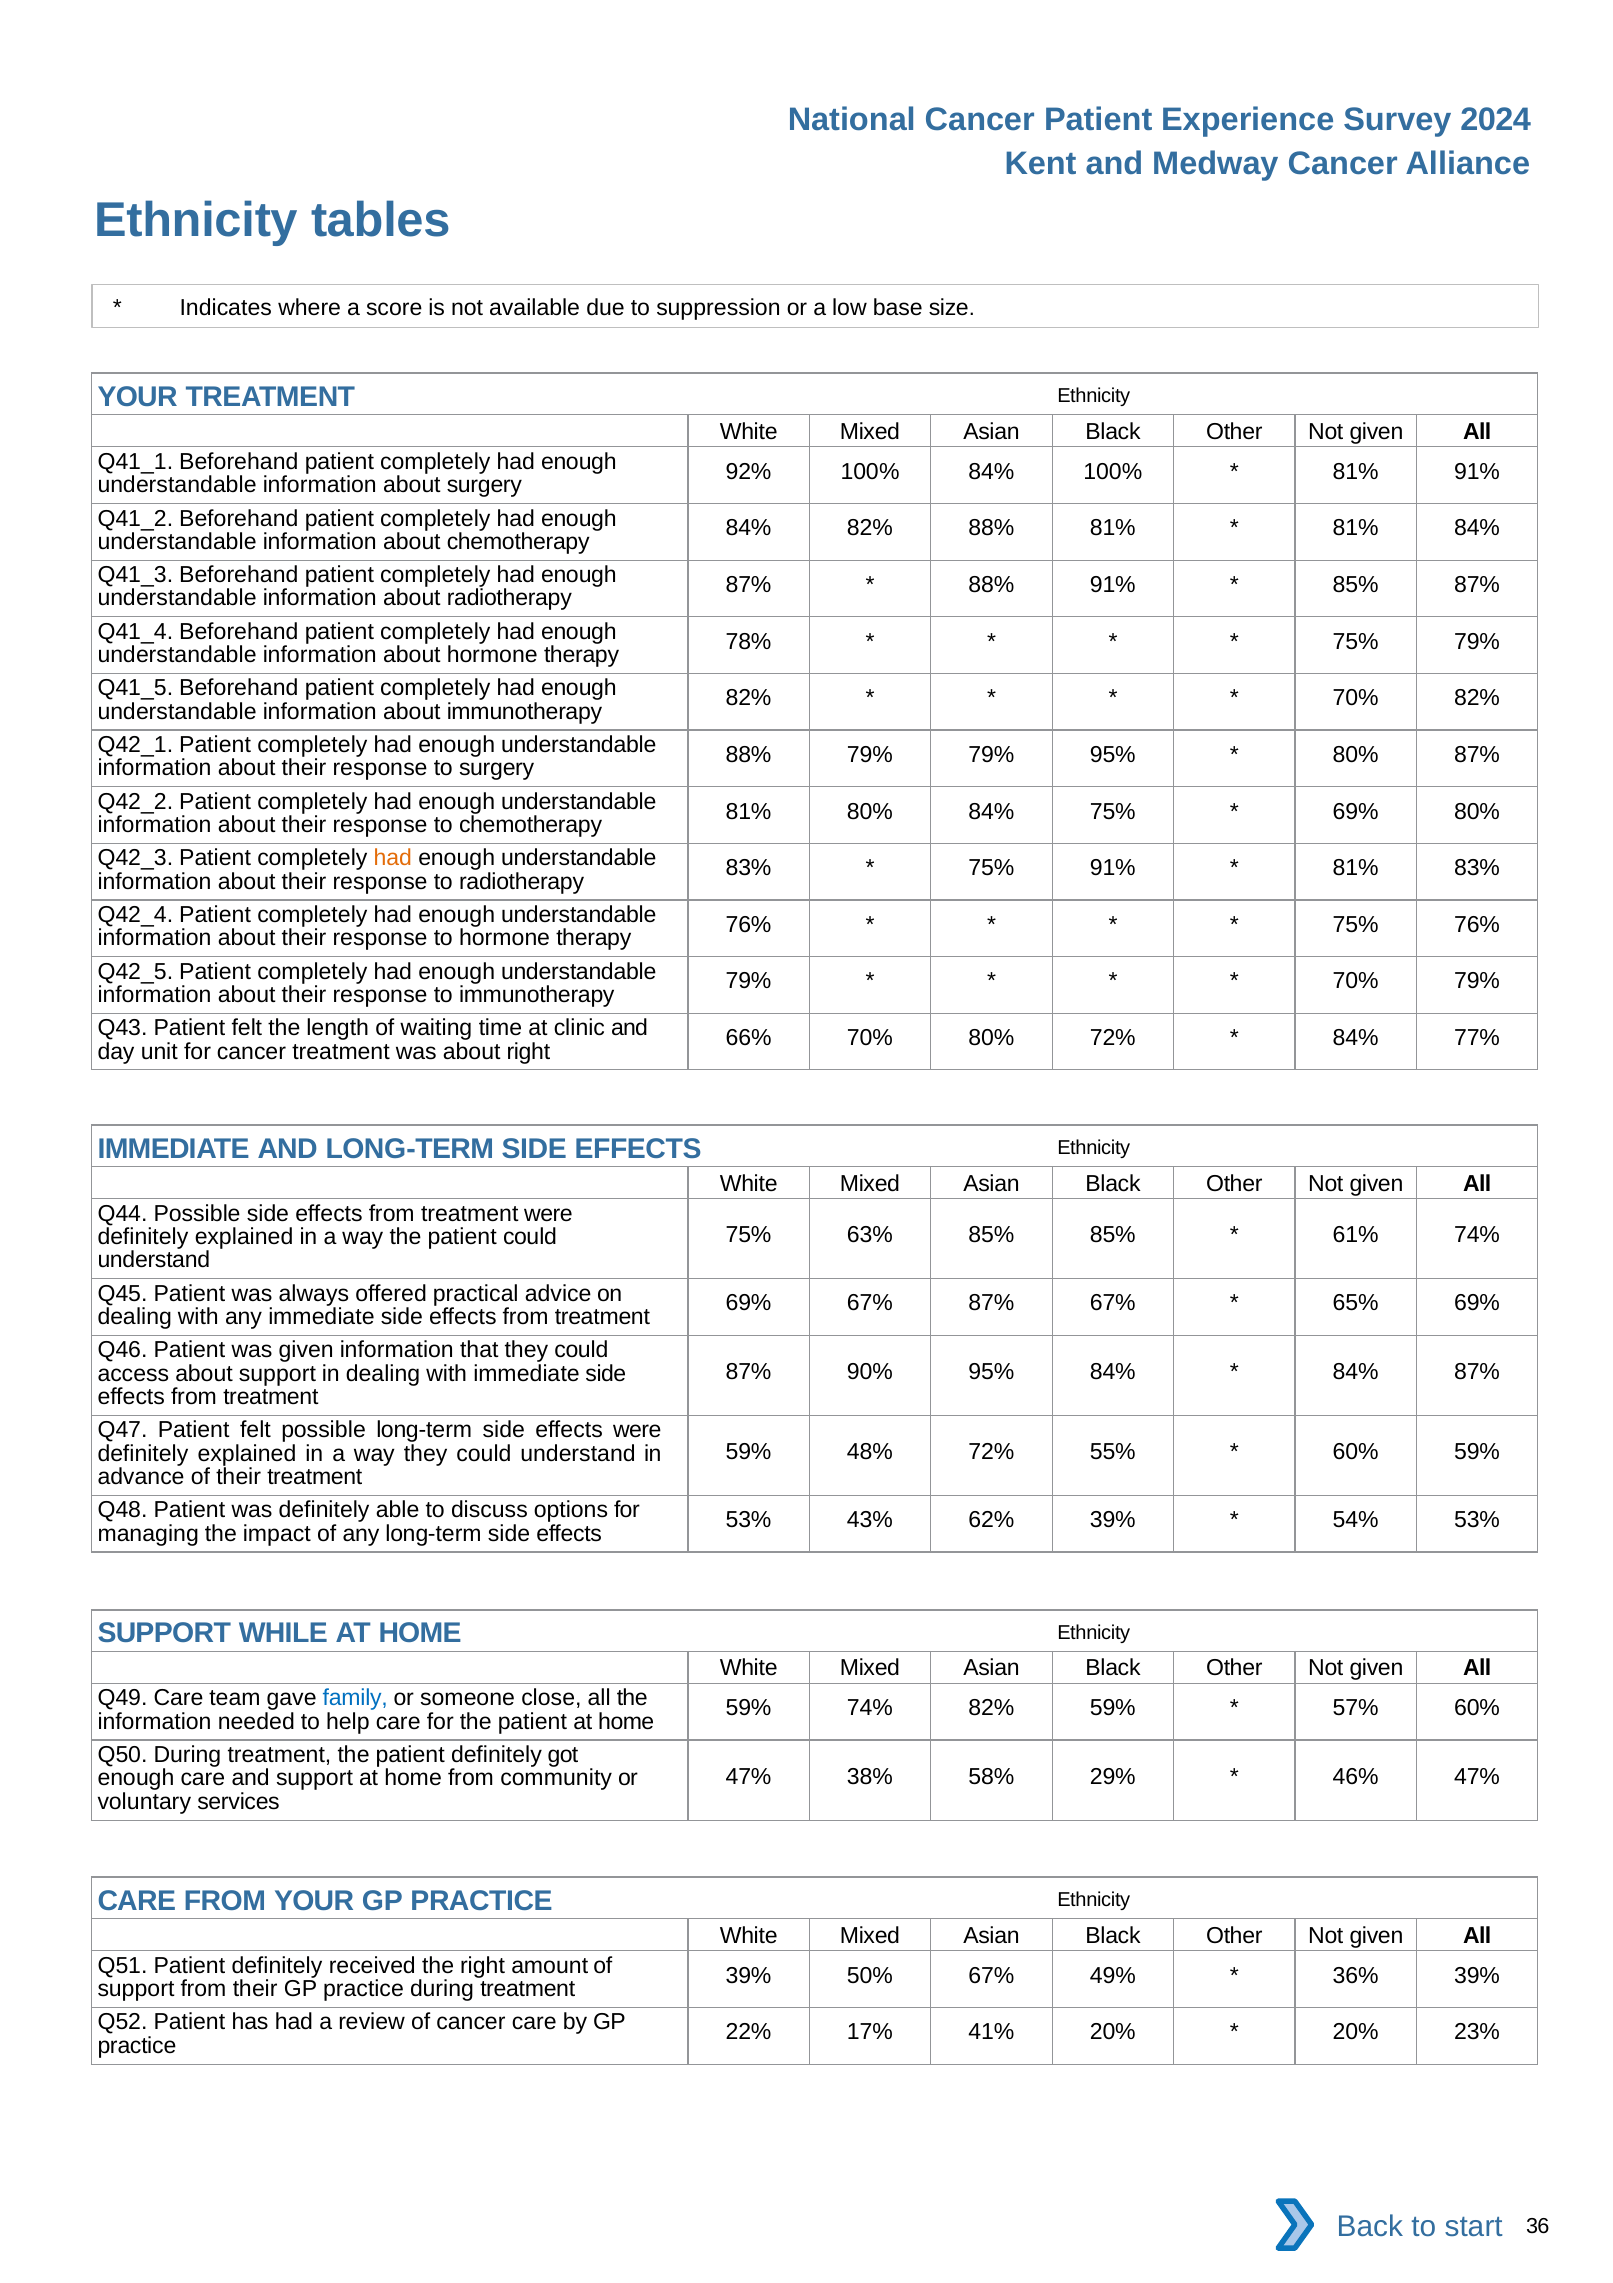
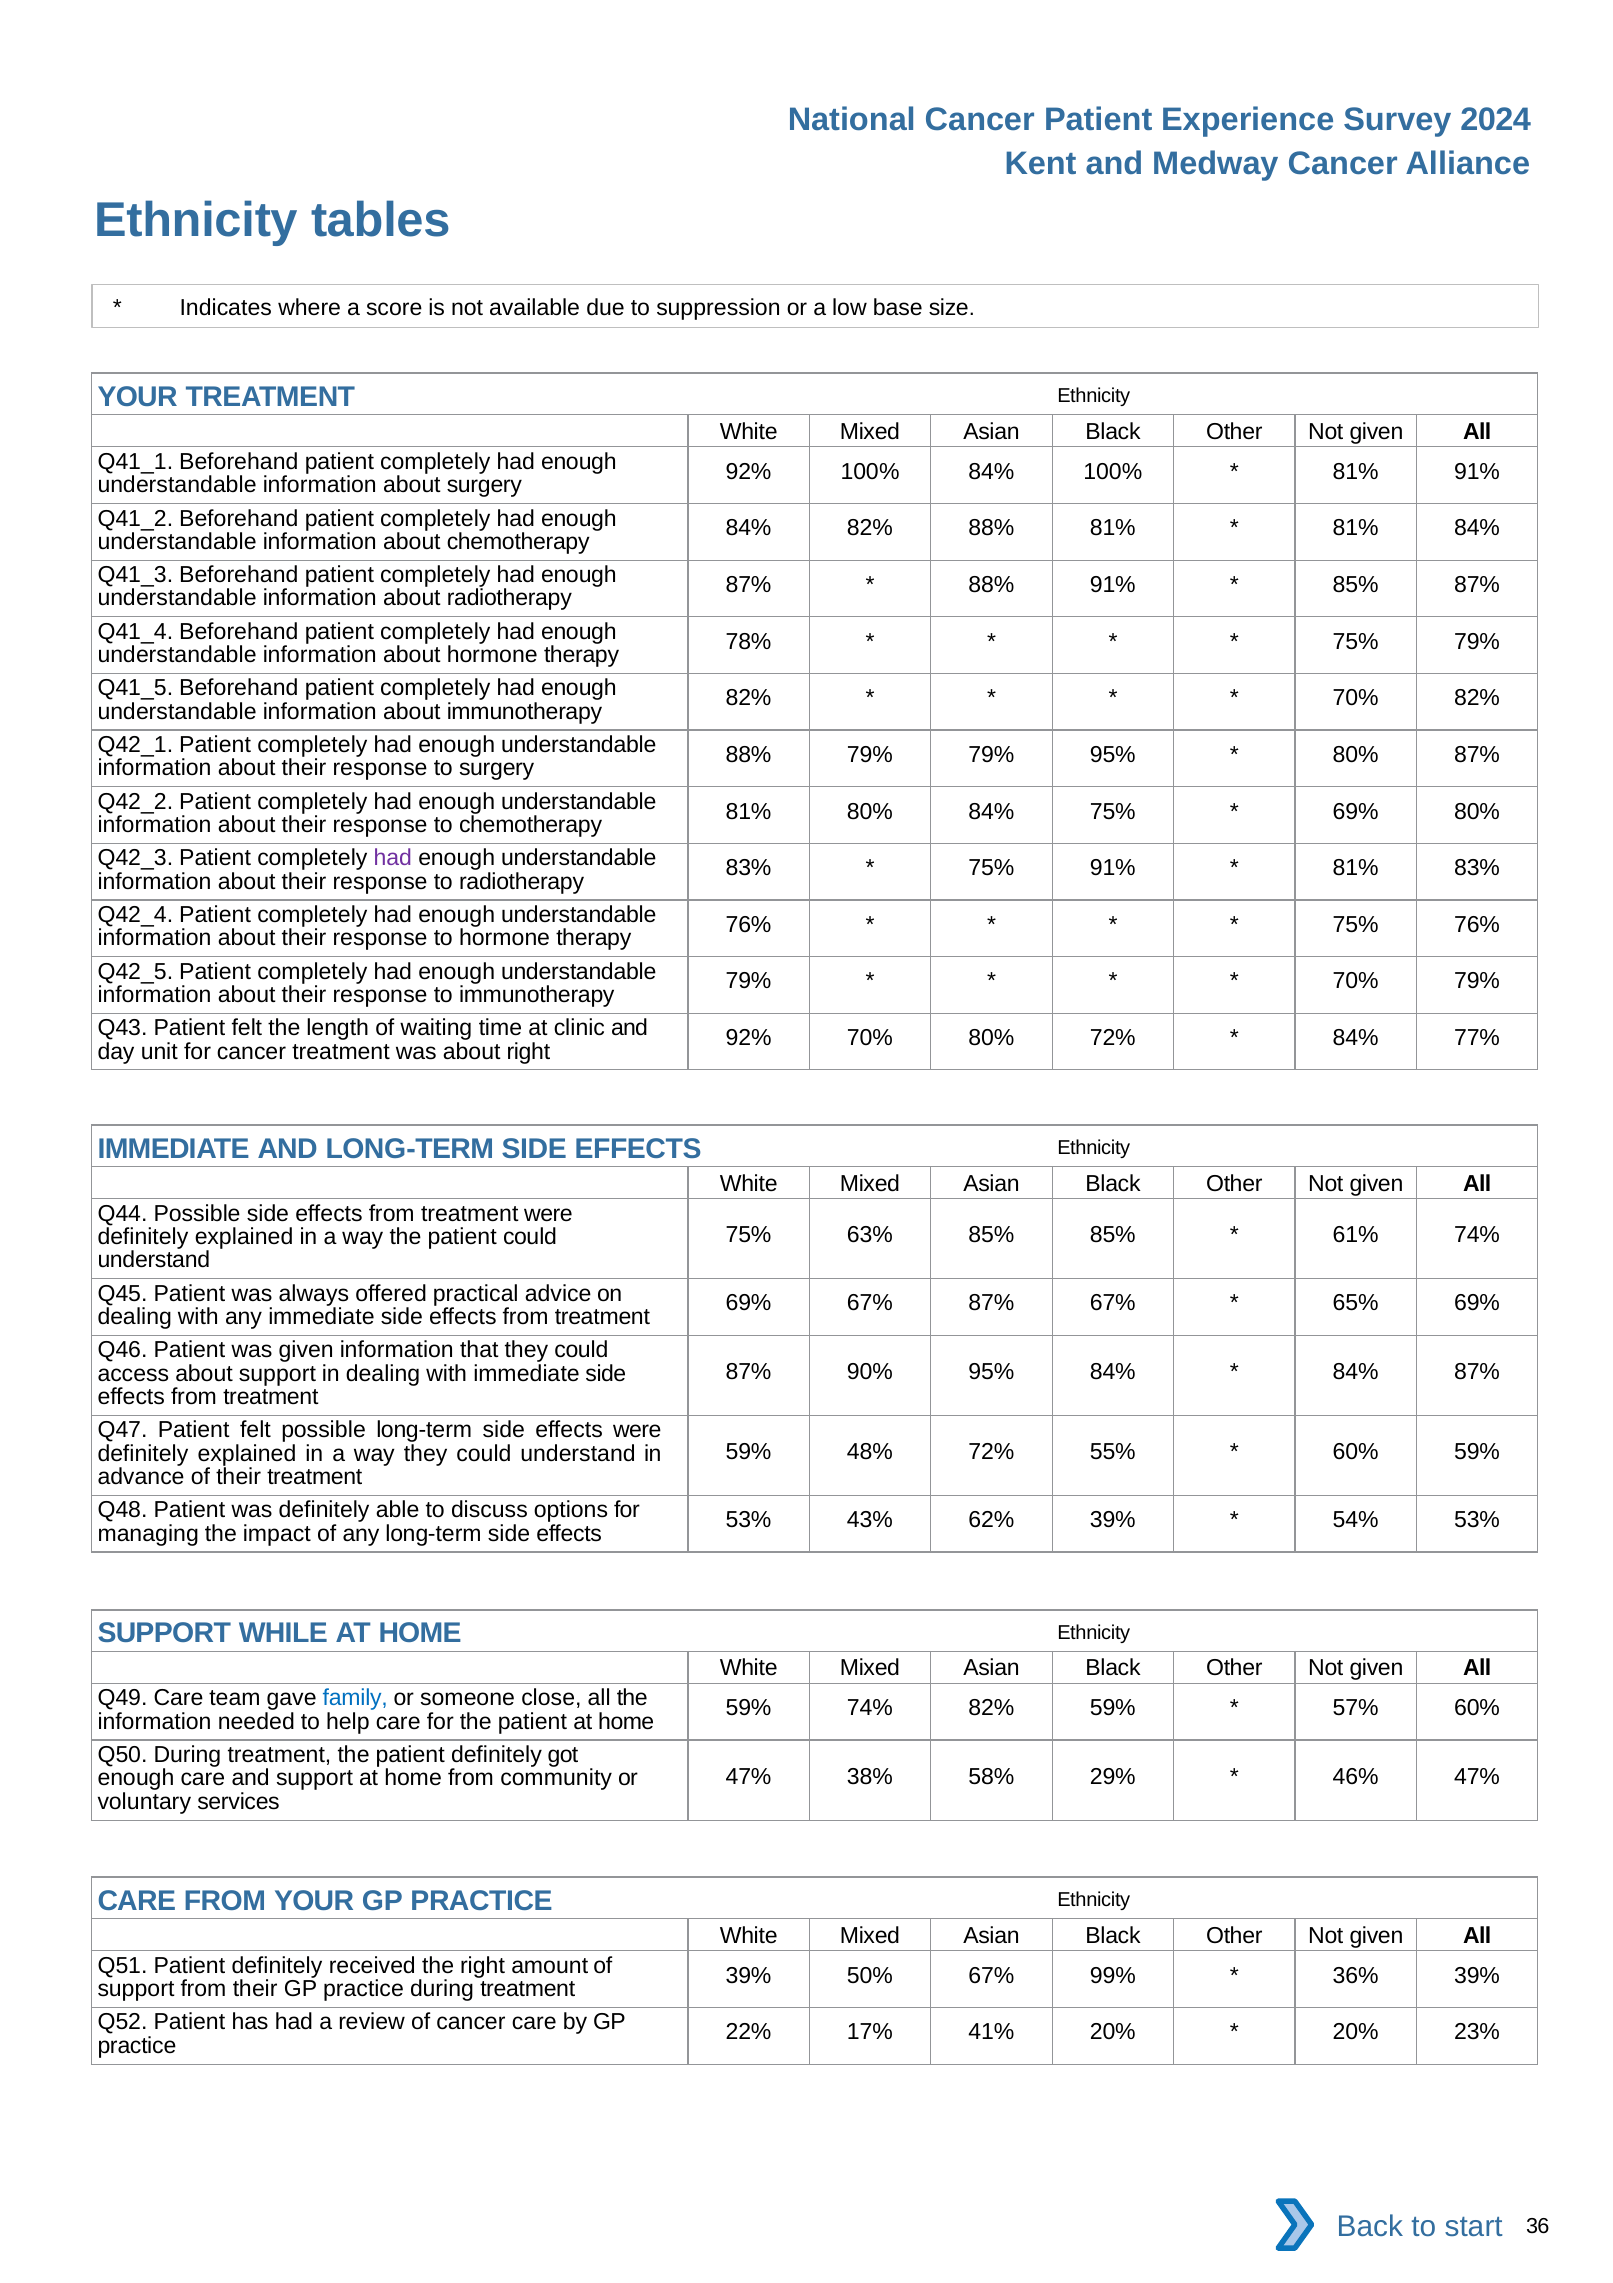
had colour: orange -> purple (393, 858)
66%: 66% -> 92% (749, 1038)
49%: 49% -> 99% (1113, 1975)
